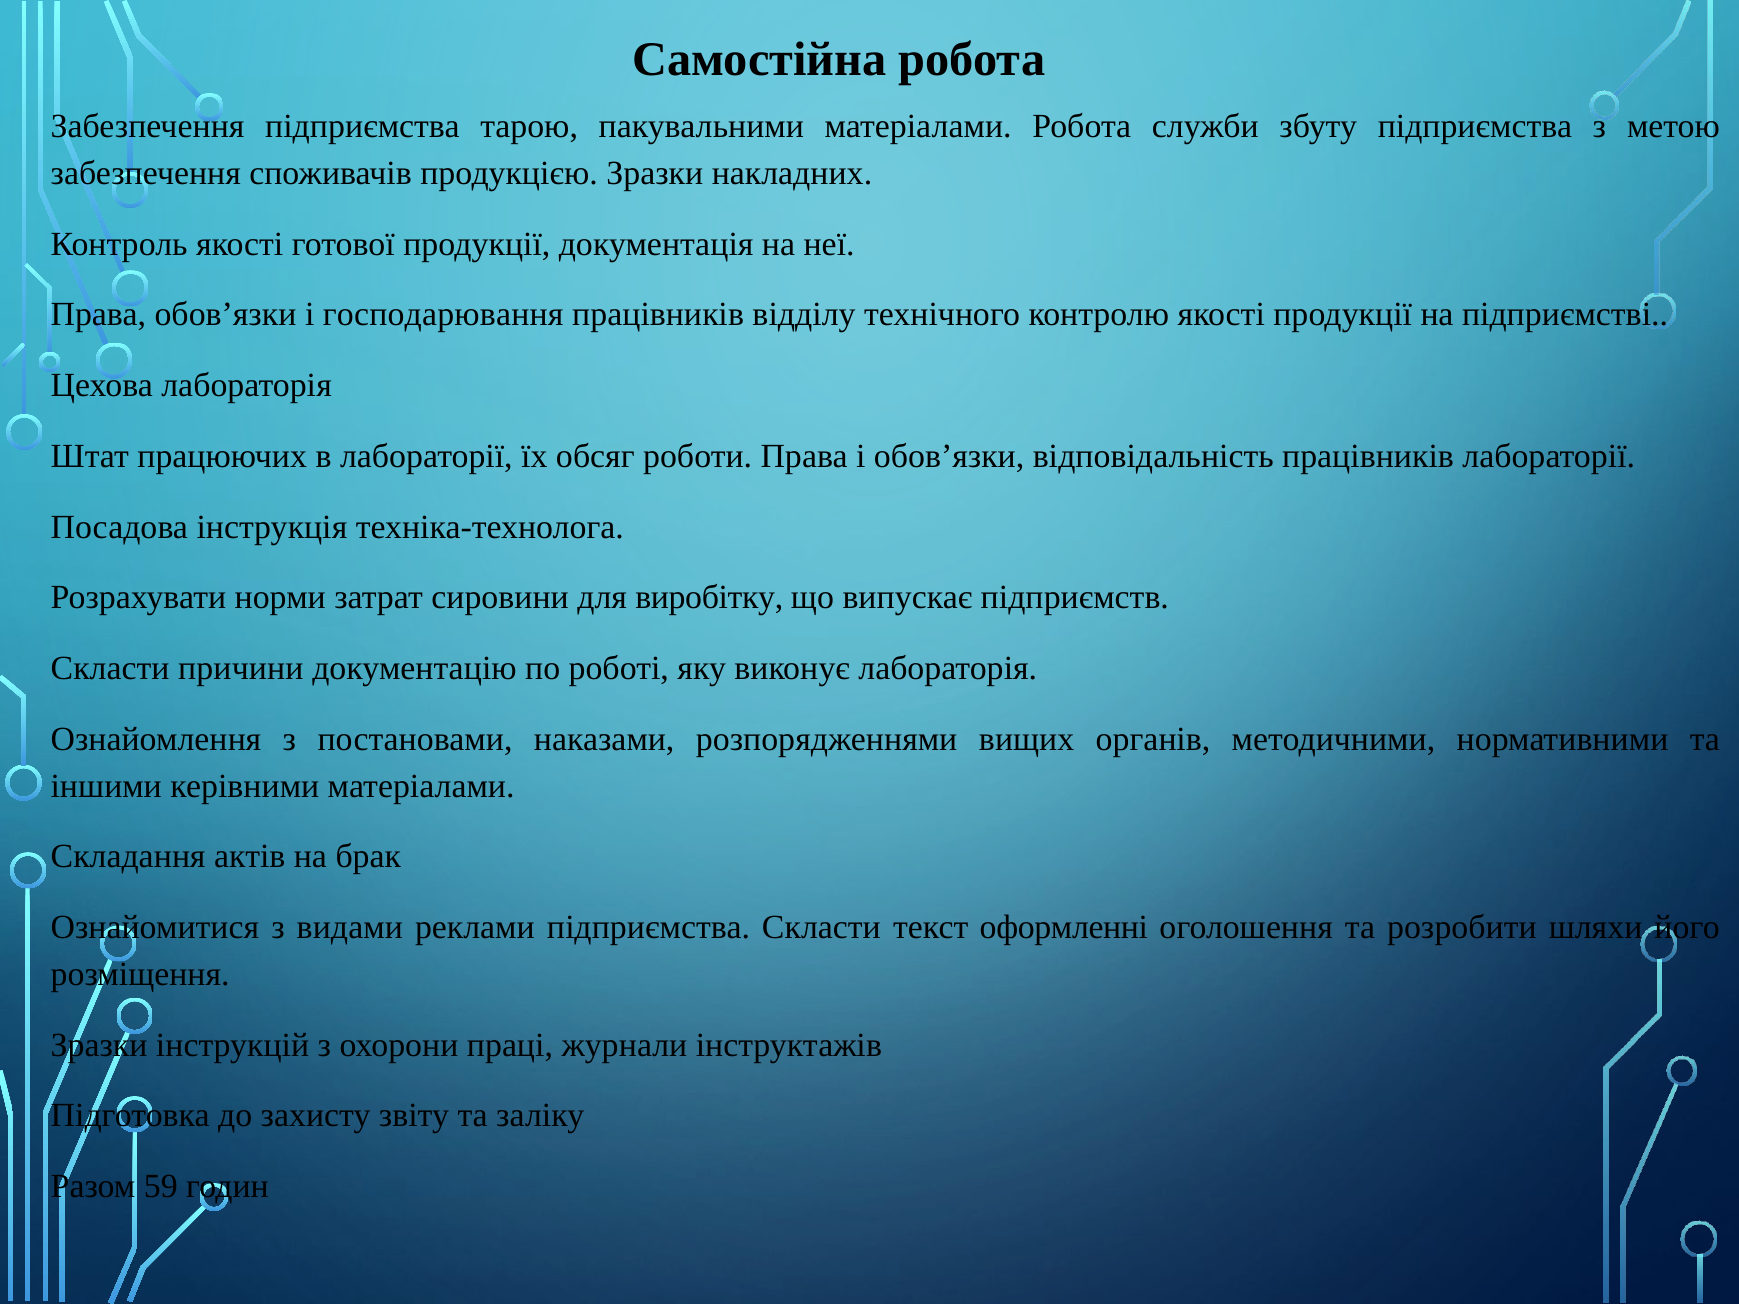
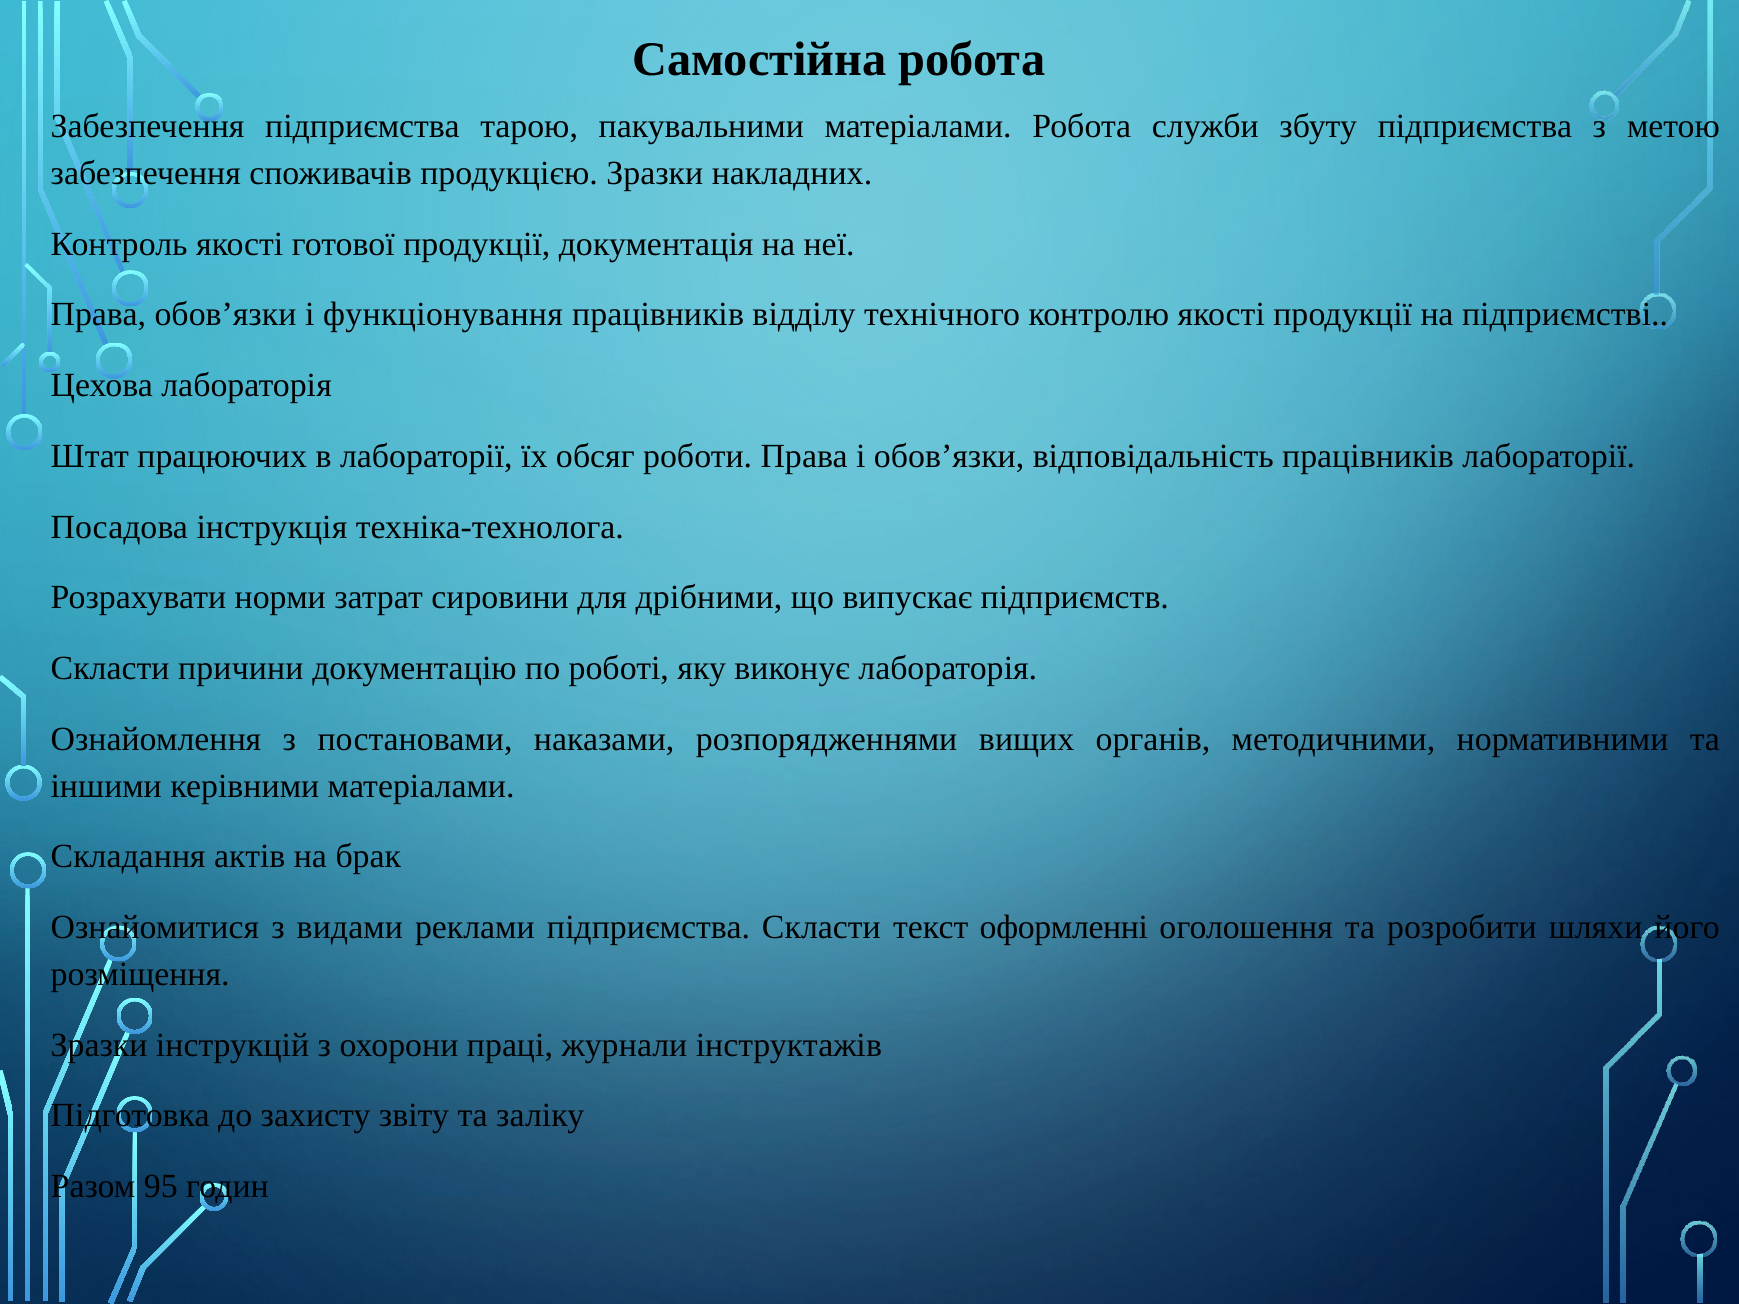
господарювання: господарювання -> функціонування (443, 315)
виробітку: виробітку -> дрібними (709, 598)
59: 59 -> 95 (161, 1187)
